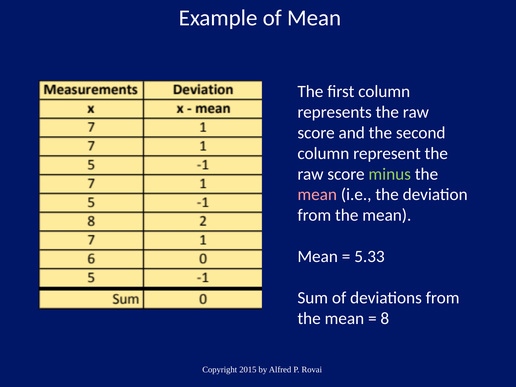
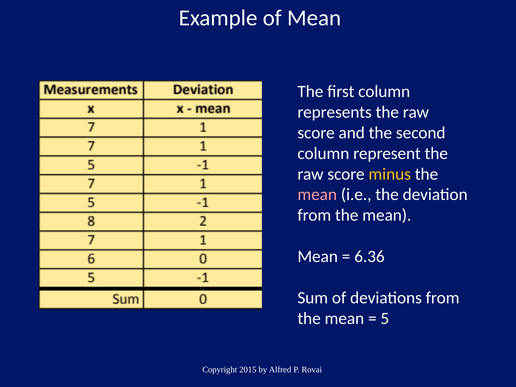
minus colour: light green -> yellow (390, 174)
5.33: 5.33 -> 6.36 (369, 257)
8: 8 -> 5 (385, 318)
